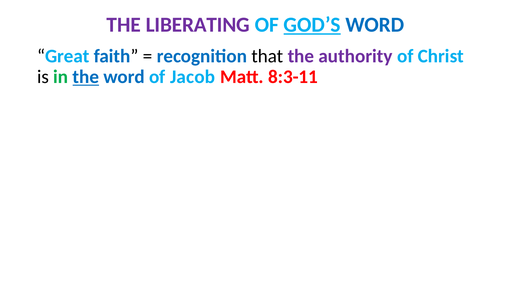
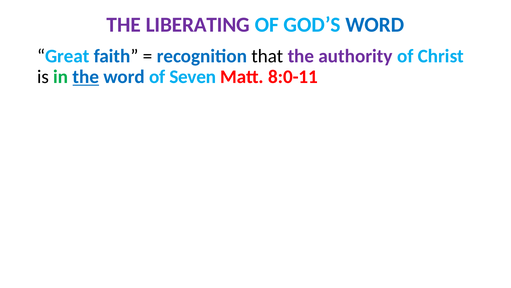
GOD’S underline: present -> none (312, 25)
Jacob: Jacob -> Seven (193, 77)
8:3-11: 8:3-11 -> 8:0-11 (293, 77)
